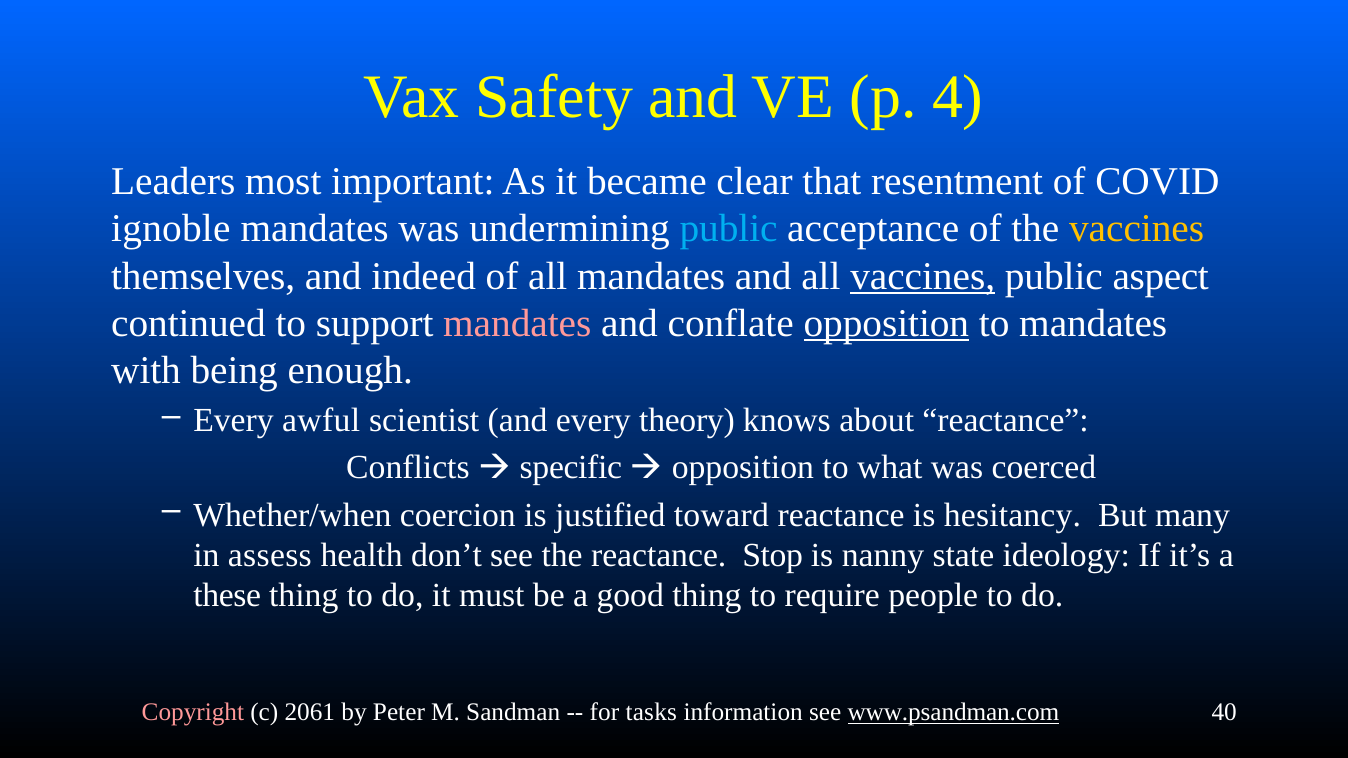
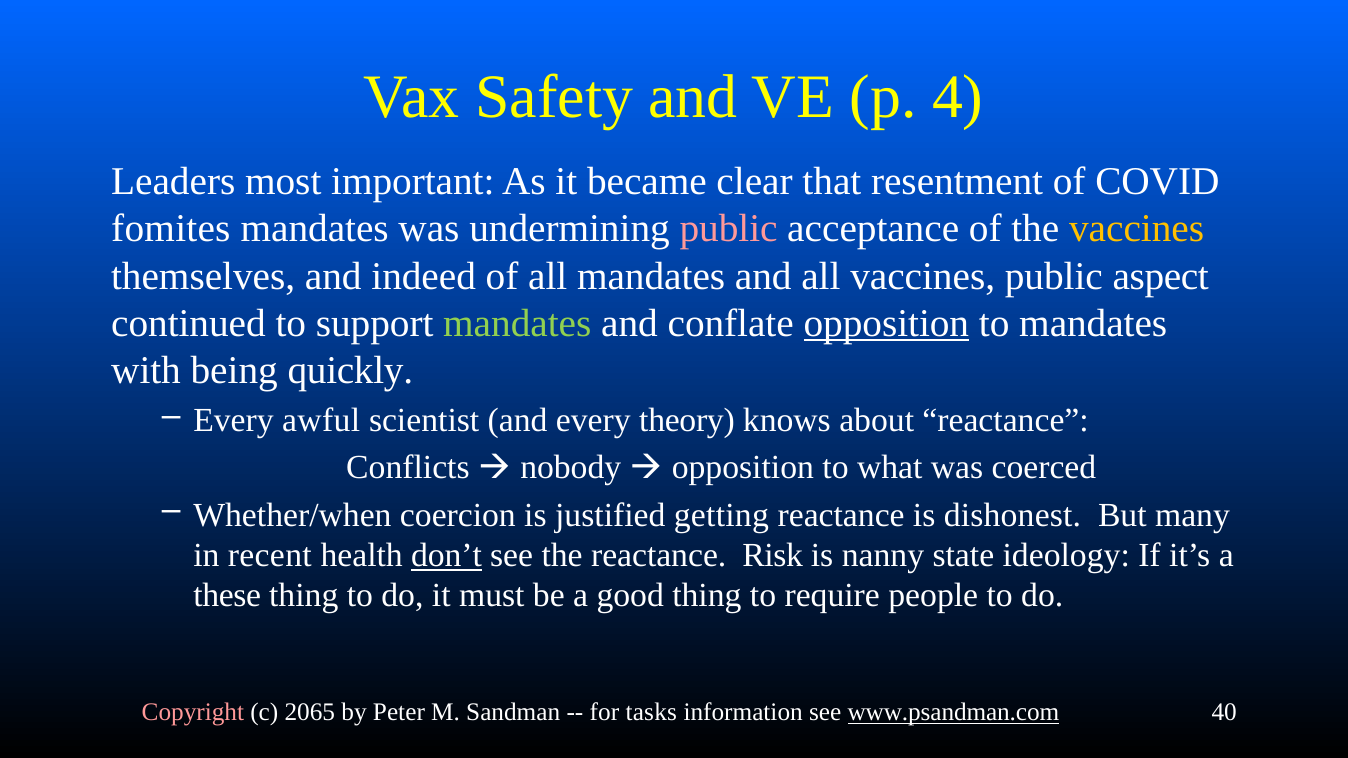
ignoble: ignoble -> fomites (171, 229)
public colour: light blue -> pink (729, 229)
vaccines underline: present -> none (923, 276)
mandates colour: pink -> light green (517, 323)
enough: enough -> quickly (350, 371)
specific: specific -> nobody (571, 468)
toward: toward -> getting (721, 515)
hesitancy: hesitancy -> dishonest (1012, 515)
assess: assess -> recent (270, 556)
don’t underline: none -> present (447, 556)
Stop: Stop -> Risk (773, 556)
2061: 2061 -> 2065 (310, 713)
